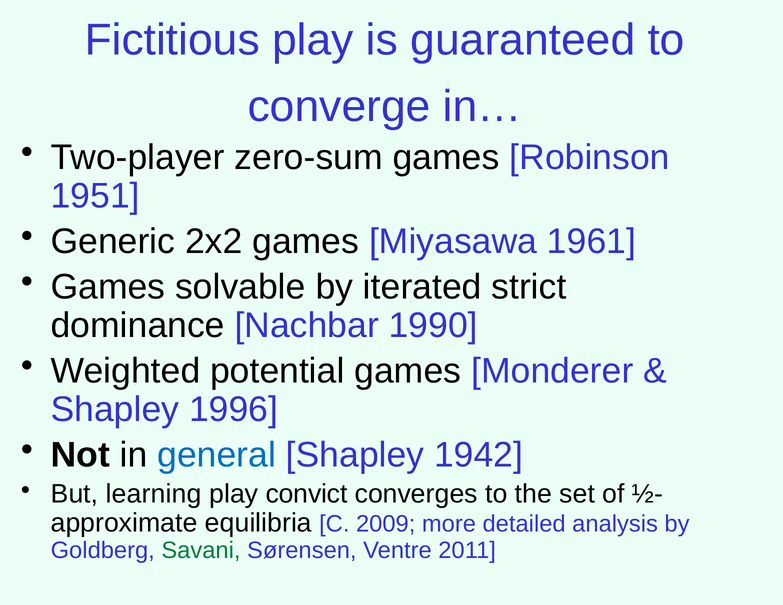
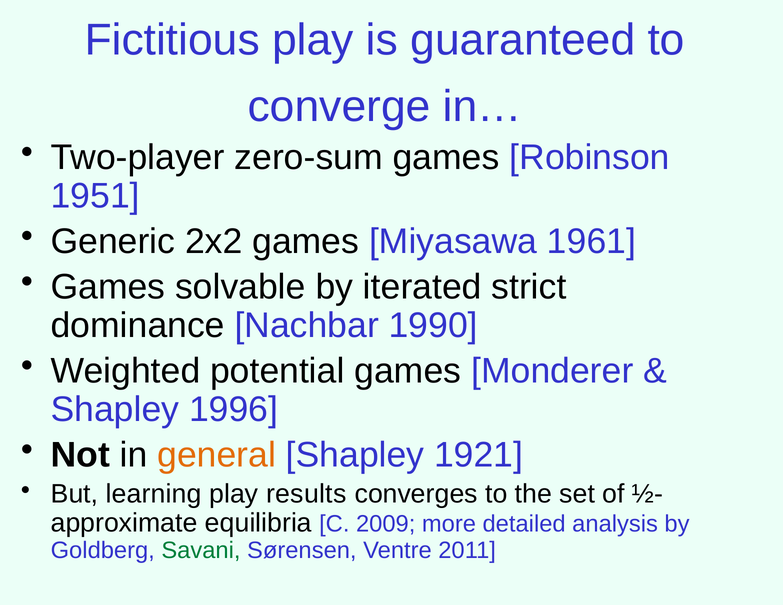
general colour: blue -> orange (217, 455)
1942: 1942 -> 1921 (479, 455)
convict: convict -> results (306, 494)
